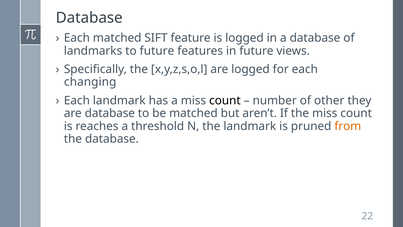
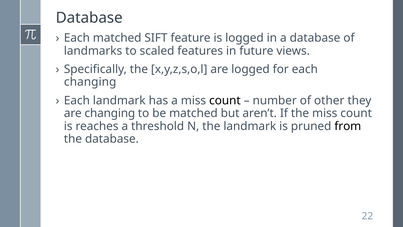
to future: future -> scaled (157, 51)
are database: database -> changing (110, 113)
from colour: orange -> black (348, 126)
